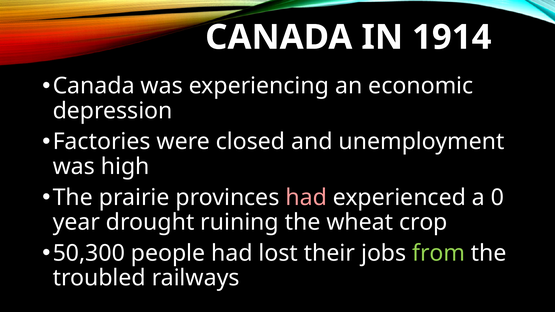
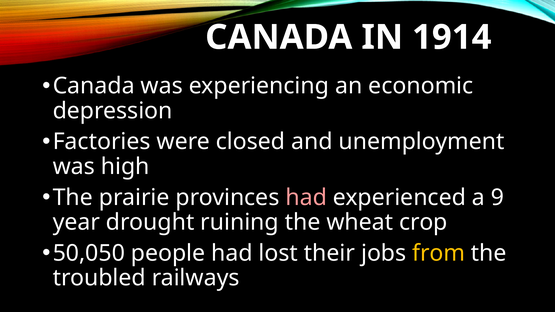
0: 0 -> 9 (498, 197)
50,300: 50,300 -> 50,050 (89, 253)
from colour: light green -> yellow (439, 253)
